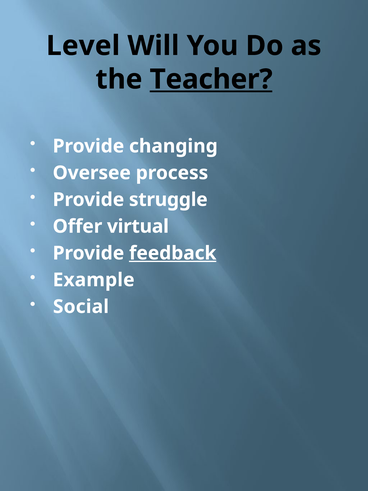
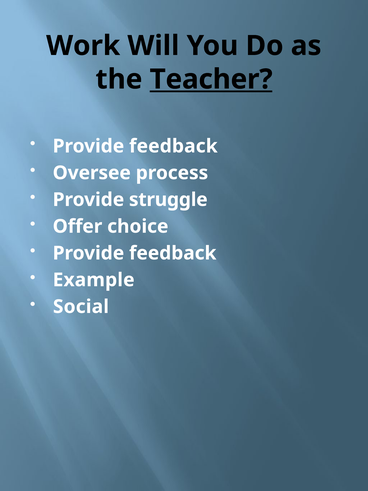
Level: Level -> Work (83, 46)
changing: changing -> feedback (173, 146)
virtual: virtual -> choice (138, 226)
feedback underline: present -> none (173, 253)
